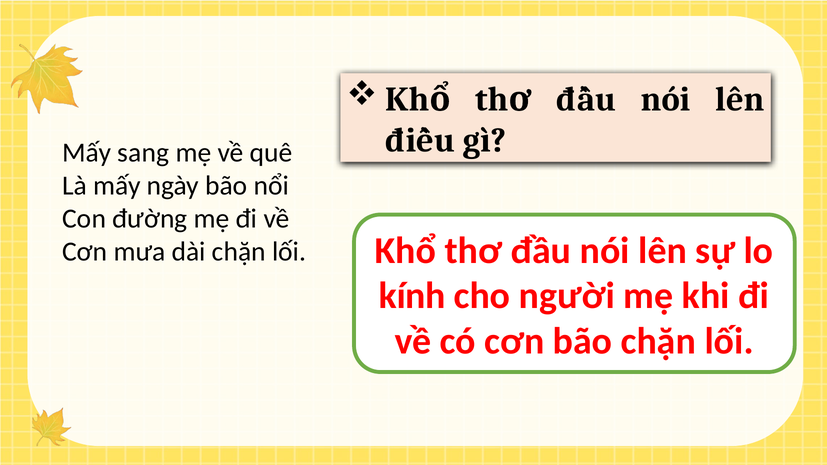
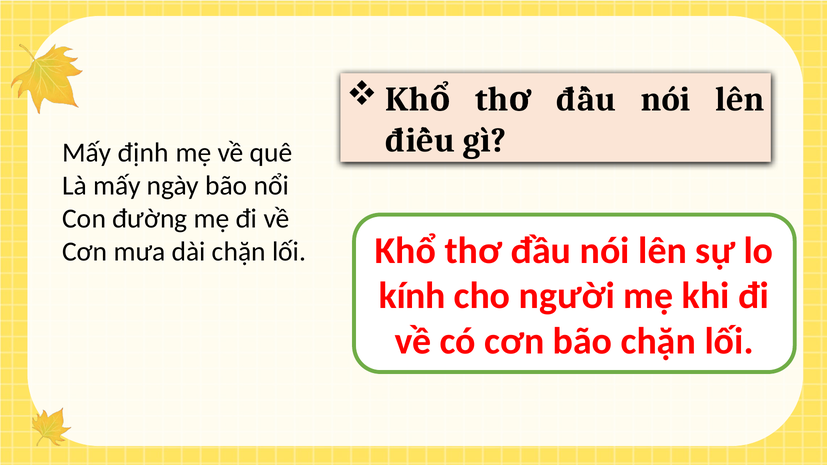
sang: sang -> định (143, 153)
